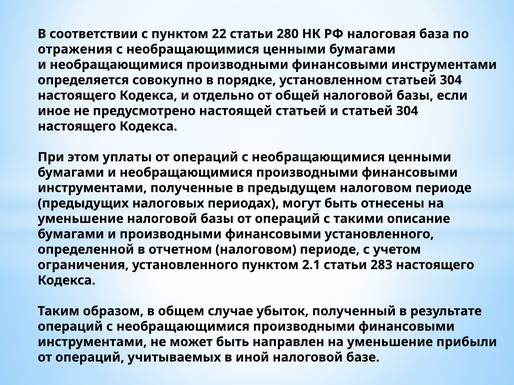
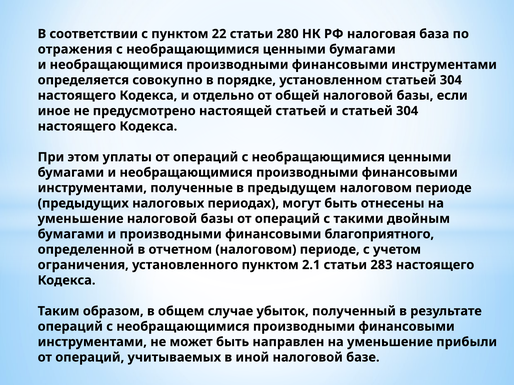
описание: описание -> двойным (418, 219)
финансовыми установленного: установленного -> благоприятного (379, 234)
